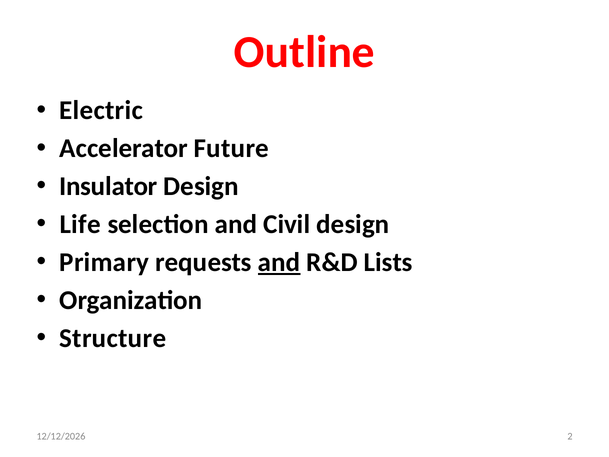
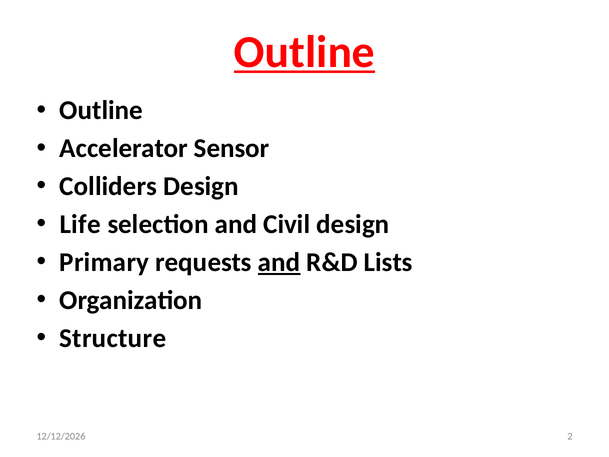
Outline underline: none -> present (304, 52)
Electric: Electric -> Outline (101, 110)
Future: Future -> Sensor (232, 148)
Insulator: Insulator -> Colliders (108, 186)
